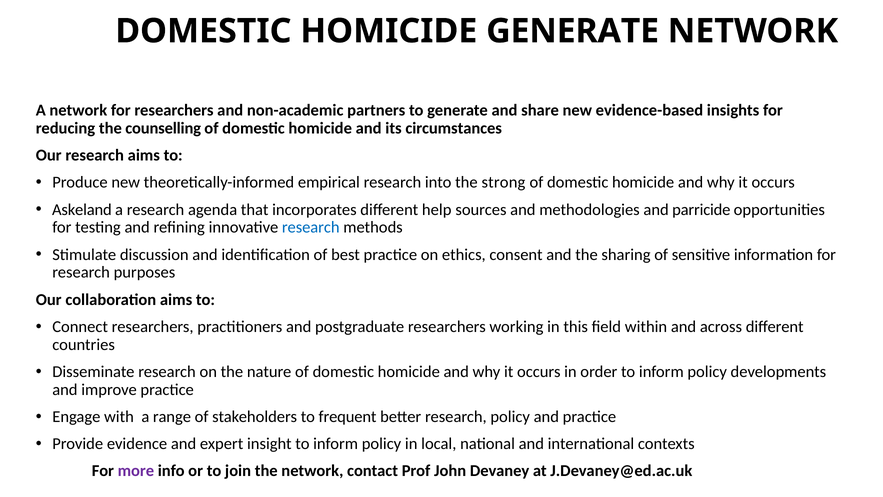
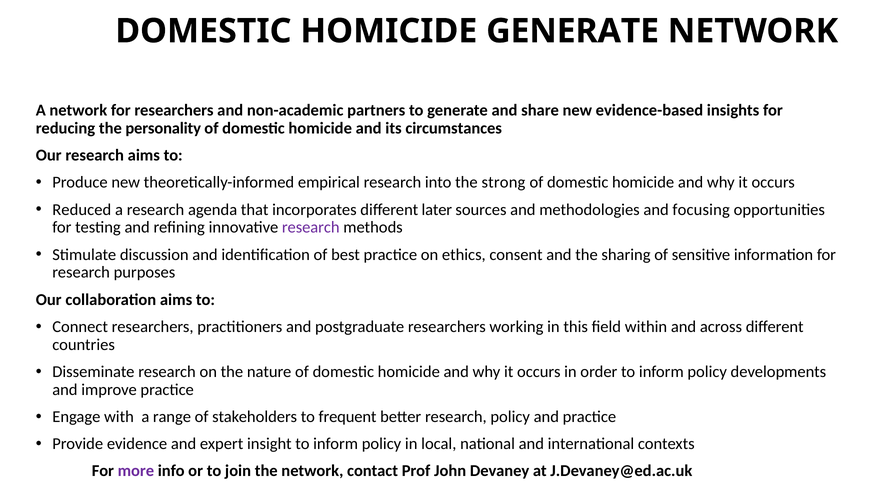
counselling: counselling -> personality (163, 128)
Askeland: Askeland -> Reduced (82, 209)
help: help -> later (437, 209)
parricide: parricide -> focusing (701, 209)
research colour: blue -> purple (311, 227)
